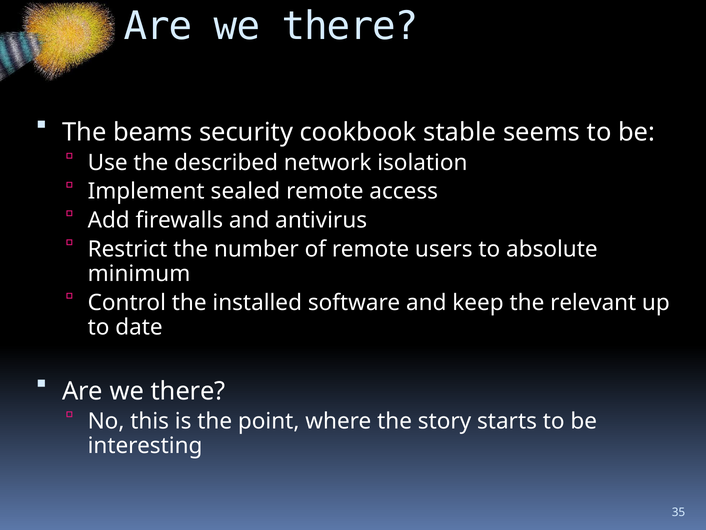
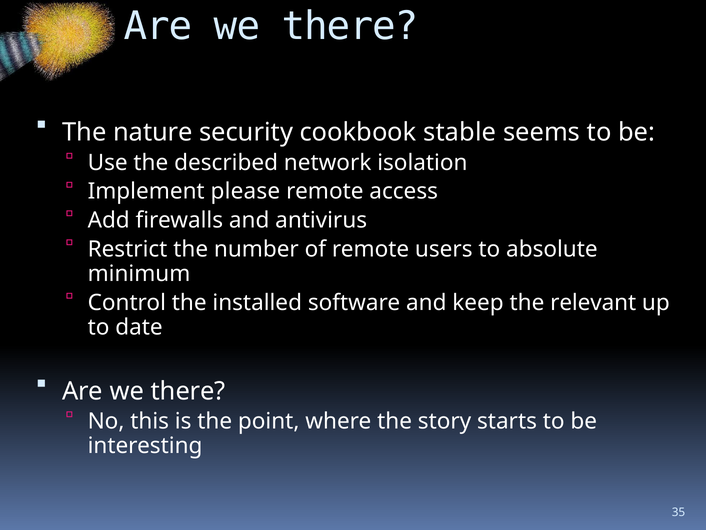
beams: beams -> nature (153, 132)
sealed: sealed -> please (245, 191)
